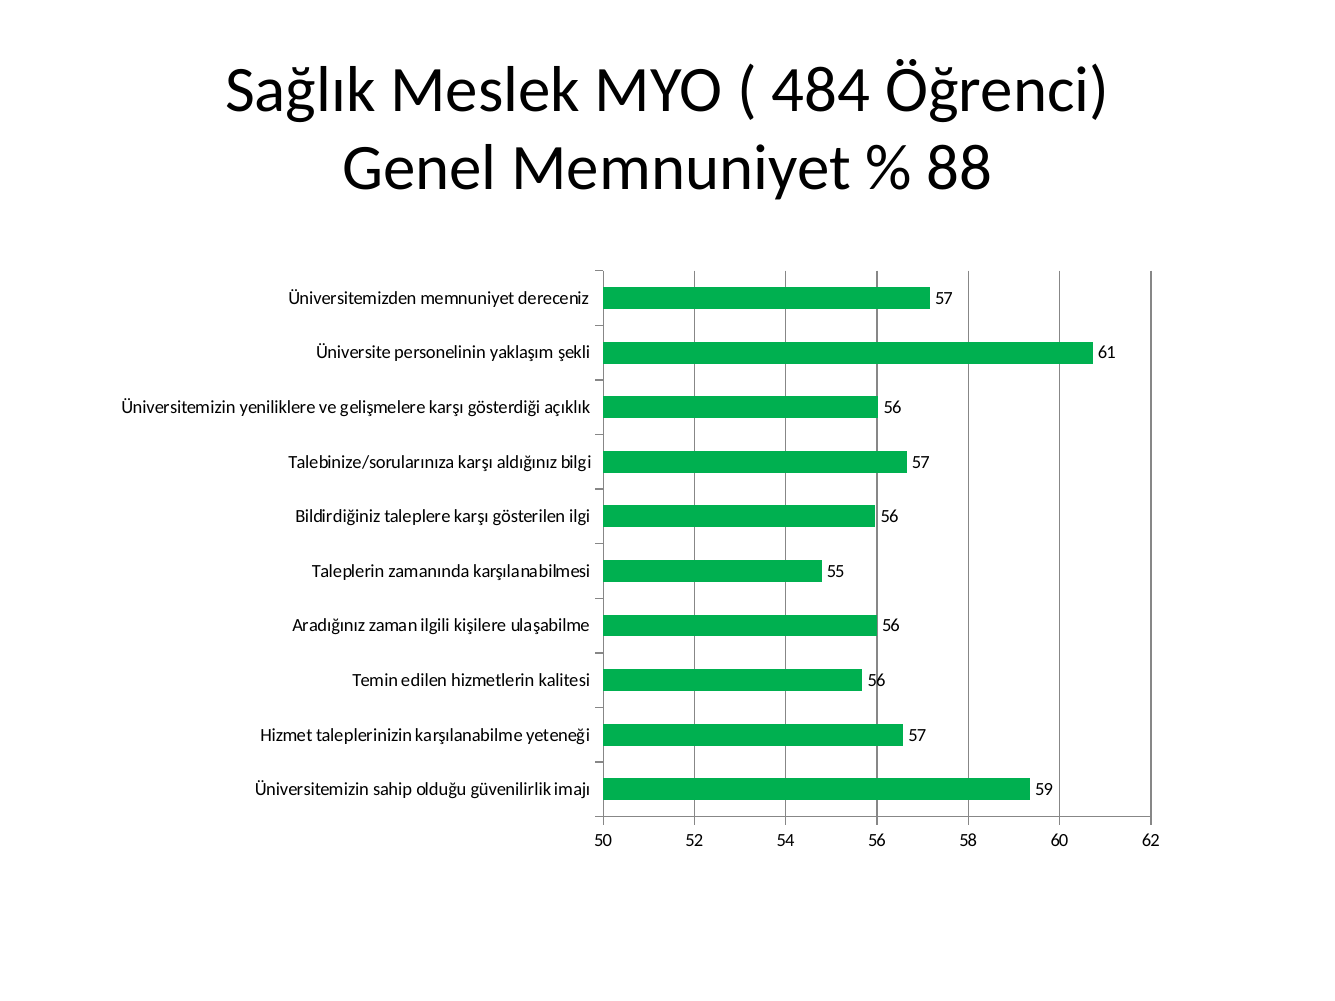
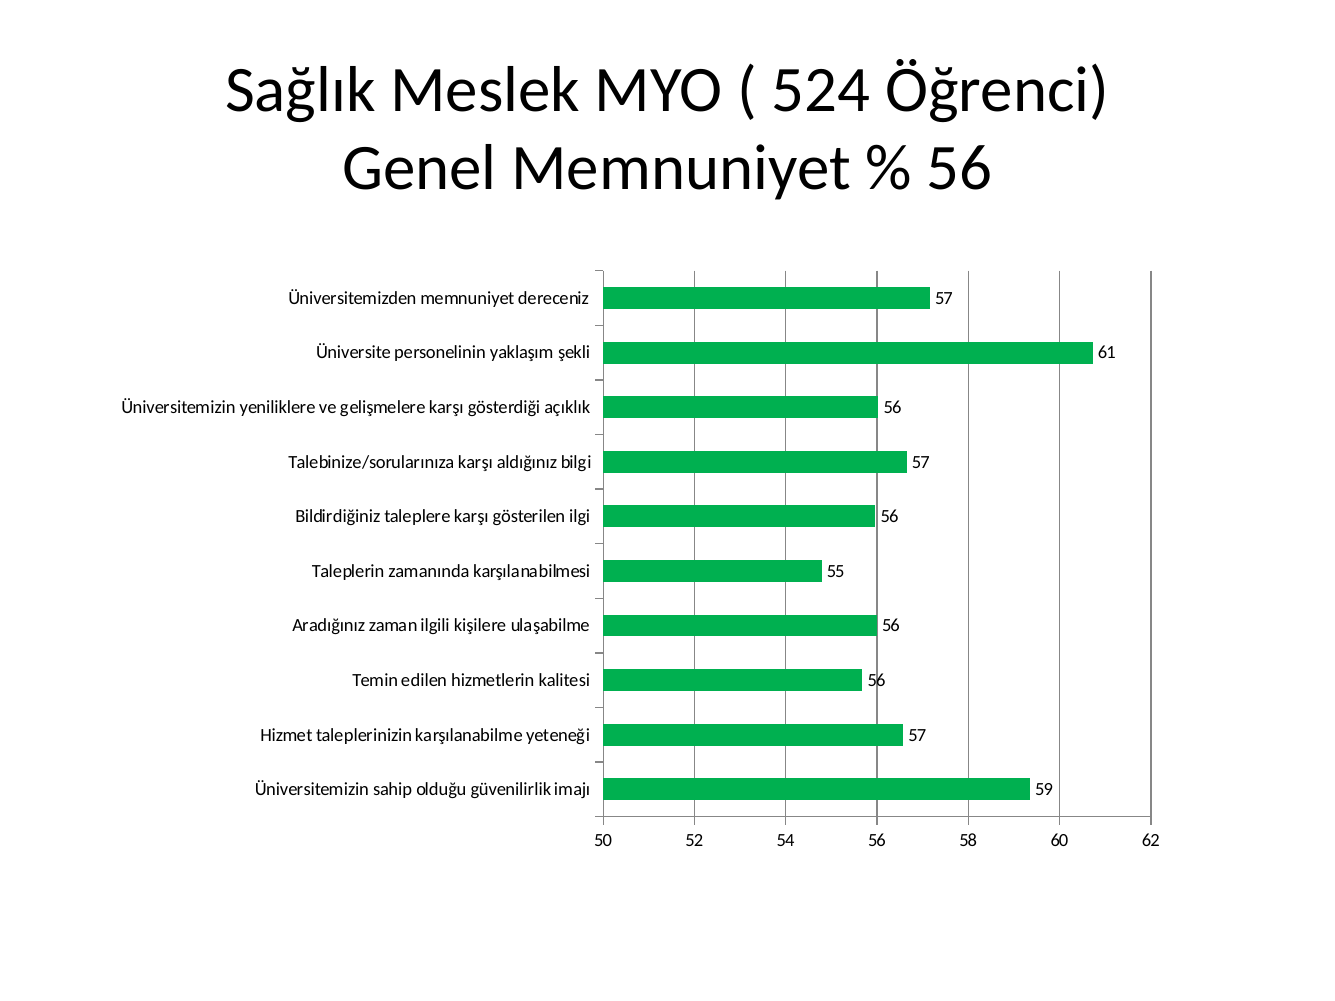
484: 484 -> 524 (821, 90)
88: 88 -> 56 (959, 168)
